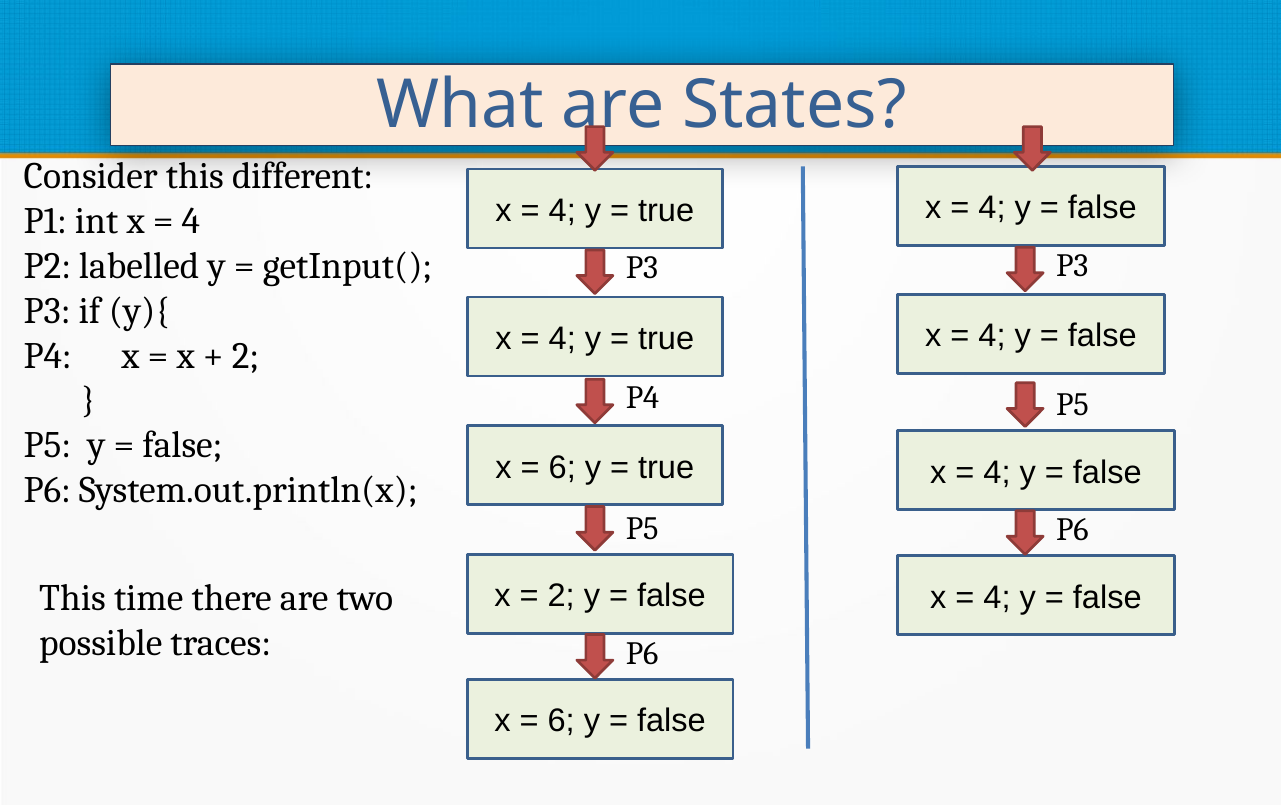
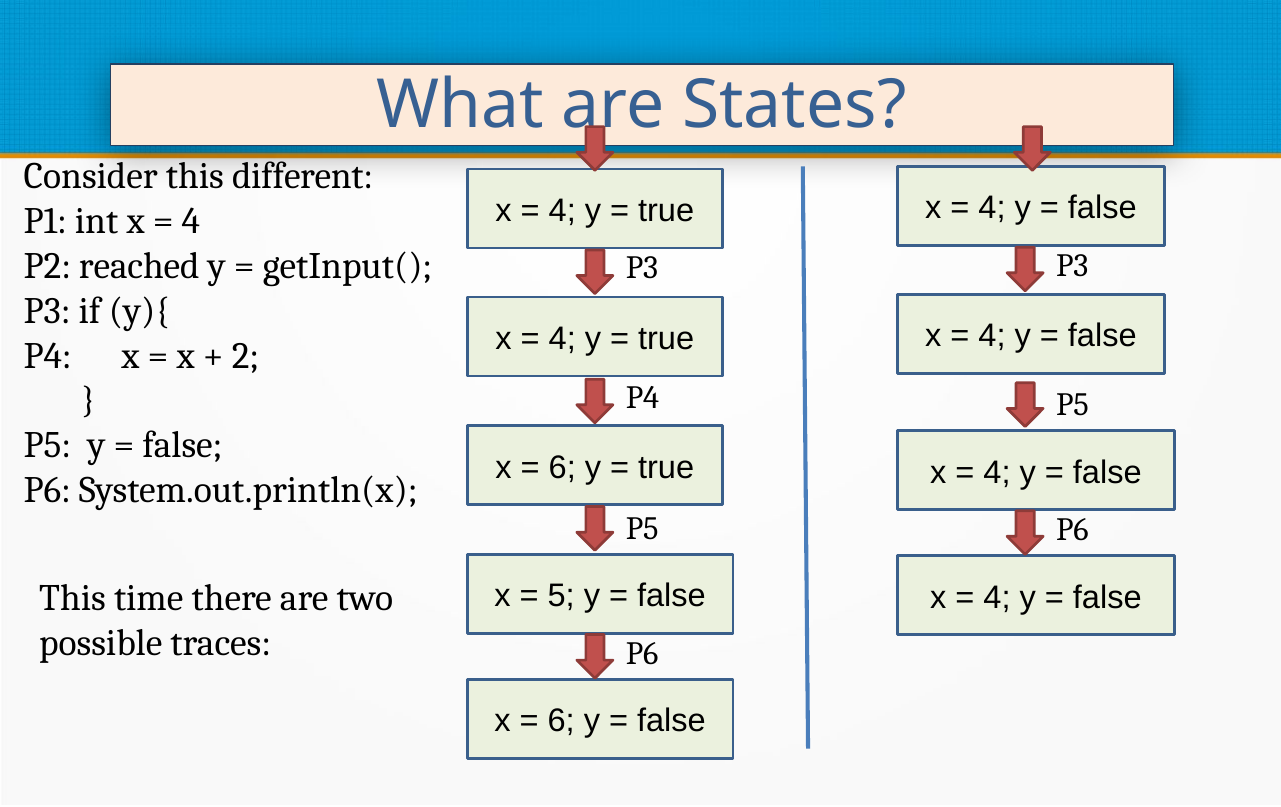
labelled: labelled -> reached (139, 266)
2: 2 -> 5 (561, 596)
